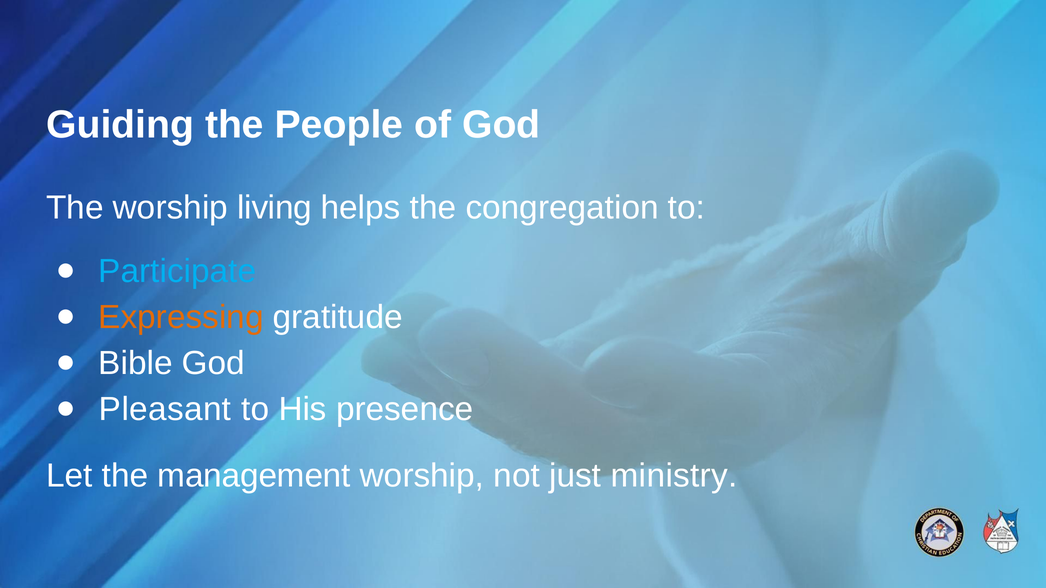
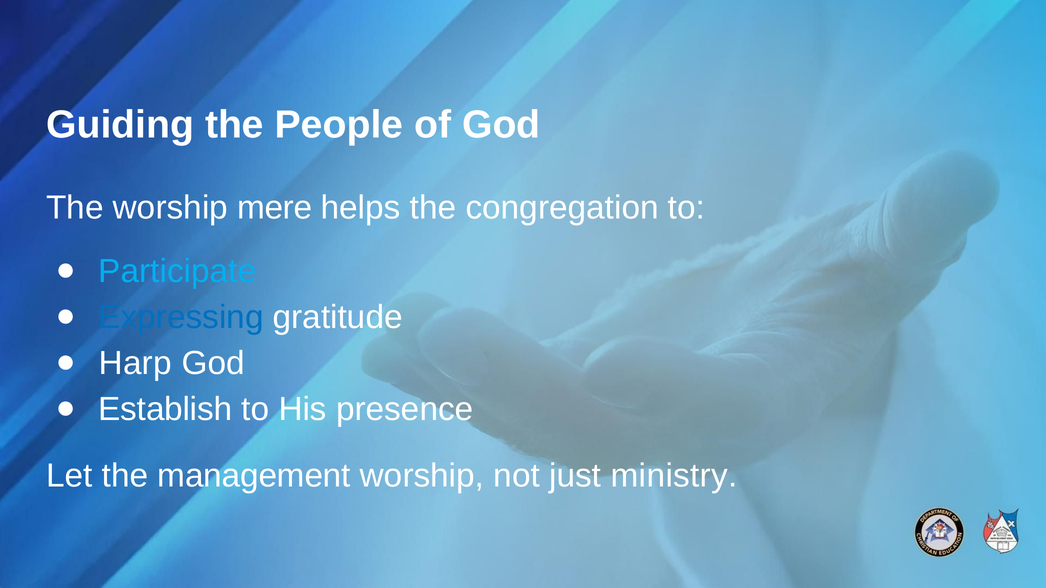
living: living -> mere (275, 208)
Expressing colour: orange -> blue (181, 317)
Bible: Bible -> Harp (135, 363)
Pleasant: Pleasant -> Establish (165, 410)
